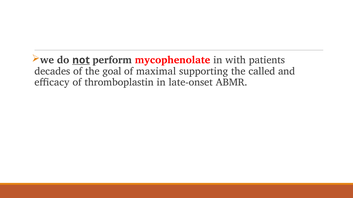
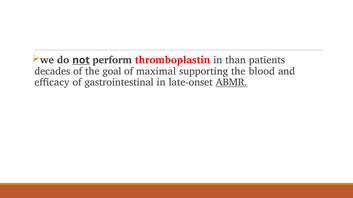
mycophenolate: mycophenolate -> thromboplastin (173, 60)
with: with -> than (236, 60)
called: called -> blood (262, 71)
thromboplastin: thromboplastin -> gastrointestinal (119, 83)
ABMR underline: none -> present (232, 83)
